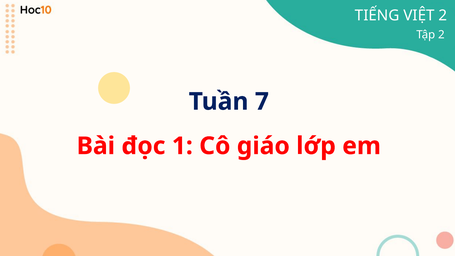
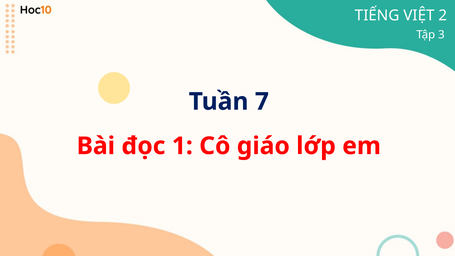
Tập 2: 2 -> 3 (441, 35)
